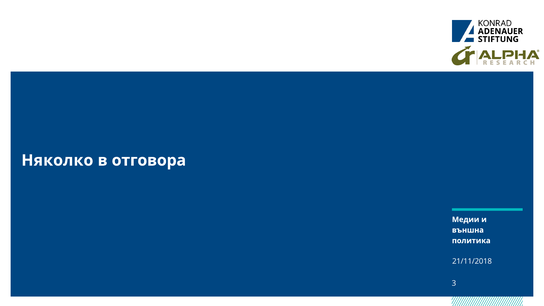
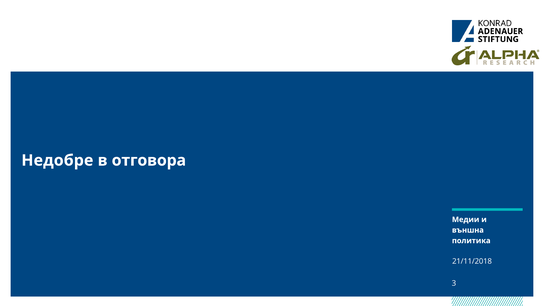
Няколко: Няколко -> Недобре (57, 160)
